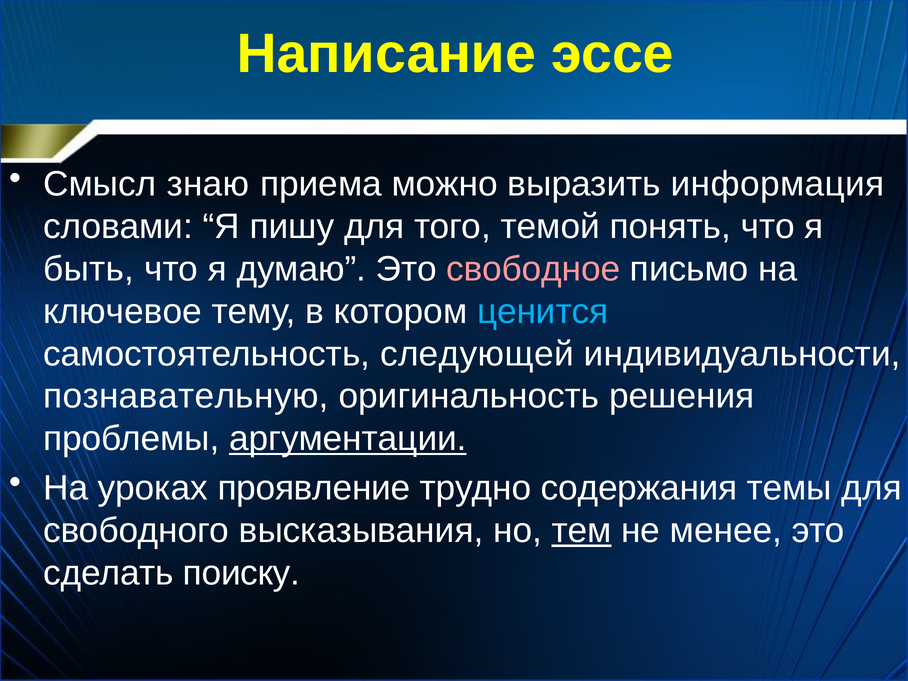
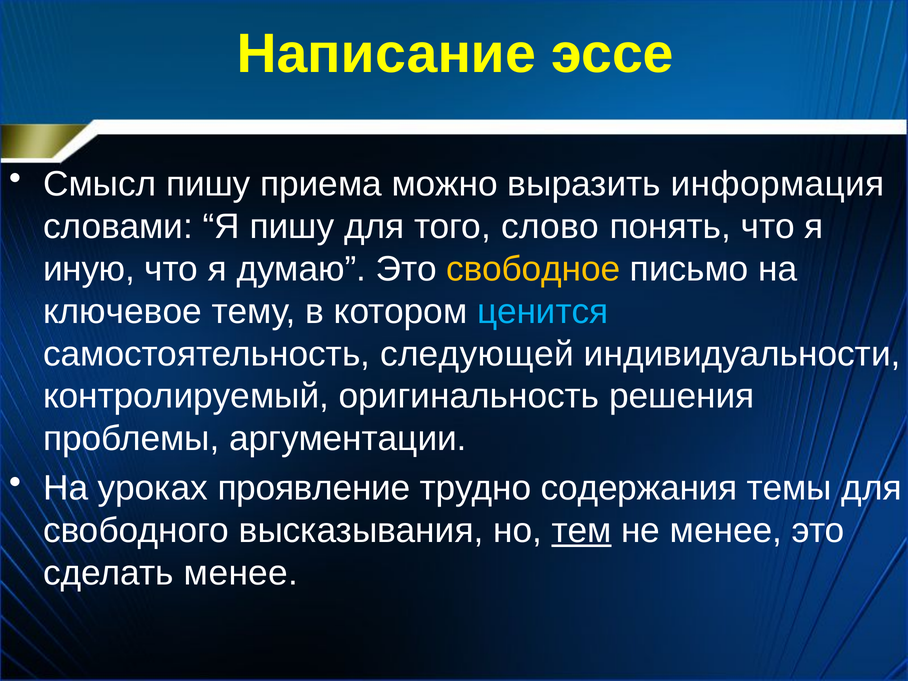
Смысл знаю: знаю -> пишу (208, 184)
темой: темой -> слово (550, 227)
быть: быть -> иную (89, 269)
свободное colour: pink -> yellow (533, 269)
познавательную: познавательную -> контролируемый (186, 396)
аргументации underline: present -> none (348, 439)
сделать поиску: поиску -> менее (241, 573)
